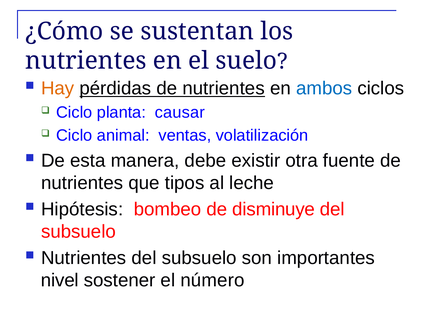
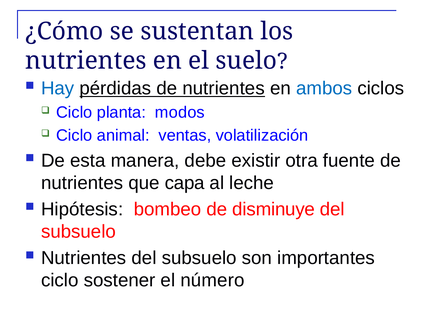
Hay colour: orange -> blue (58, 88)
causar: causar -> modos (180, 112)
tipos: tipos -> capa (185, 183)
nivel: nivel -> ciclo (60, 280)
